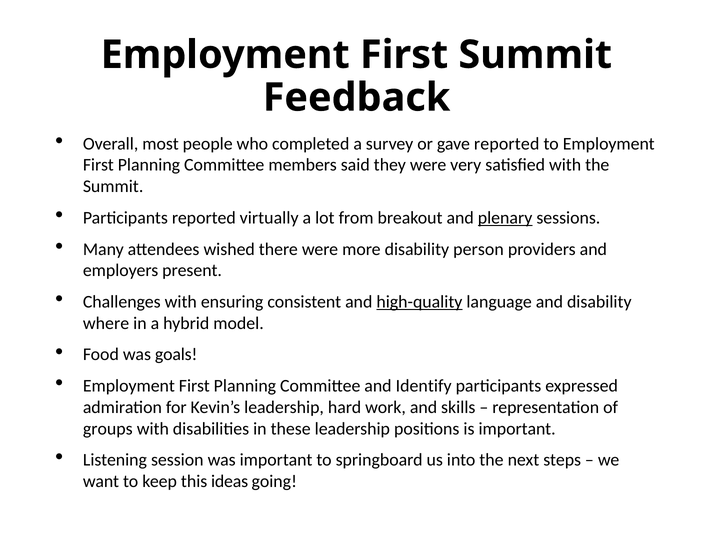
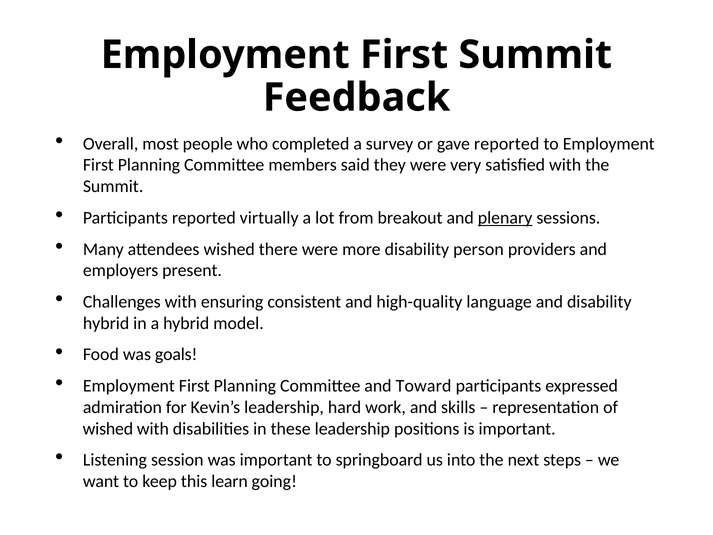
high-quality underline: present -> none (419, 302)
where: where -> hybrid (106, 323)
Identify: Identify -> Toward (424, 386)
groups: groups -> wished (108, 428)
ideas: ideas -> learn (230, 481)
